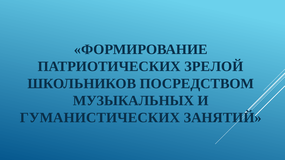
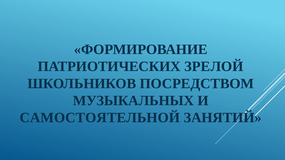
ГУМАНИСТИЧЕСКИХ: ГУМАНИСТИЧЕСКИХ -> САМОСТОЯТЕЛЬНОЙ (100, 118)
